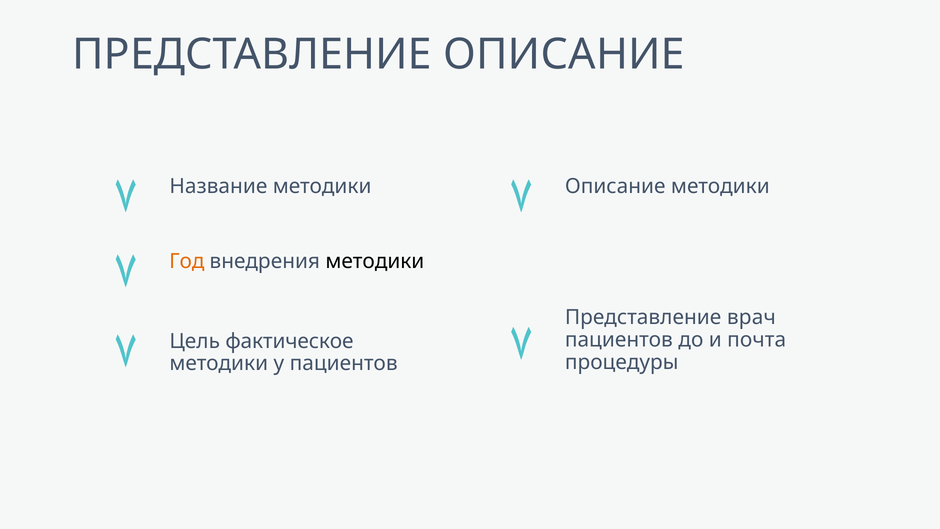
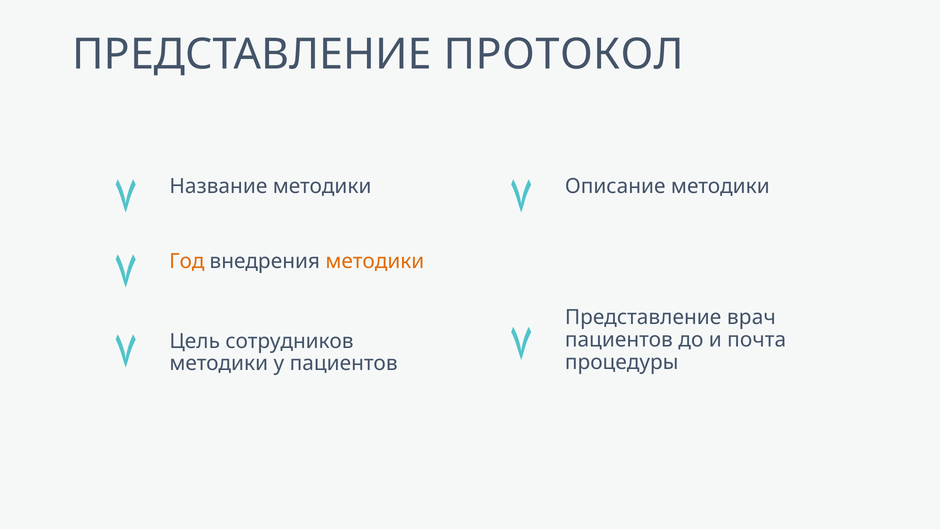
ПРЕДСТАВЛЕНИЕ ОПИСАНИЕ: ОПИСАНИЕ -> ПРОТОКОЛ (564, 55)
методики colour: black -> orange (375, 261)
фактическое: фактическое -> сотрудников (289, 341)
